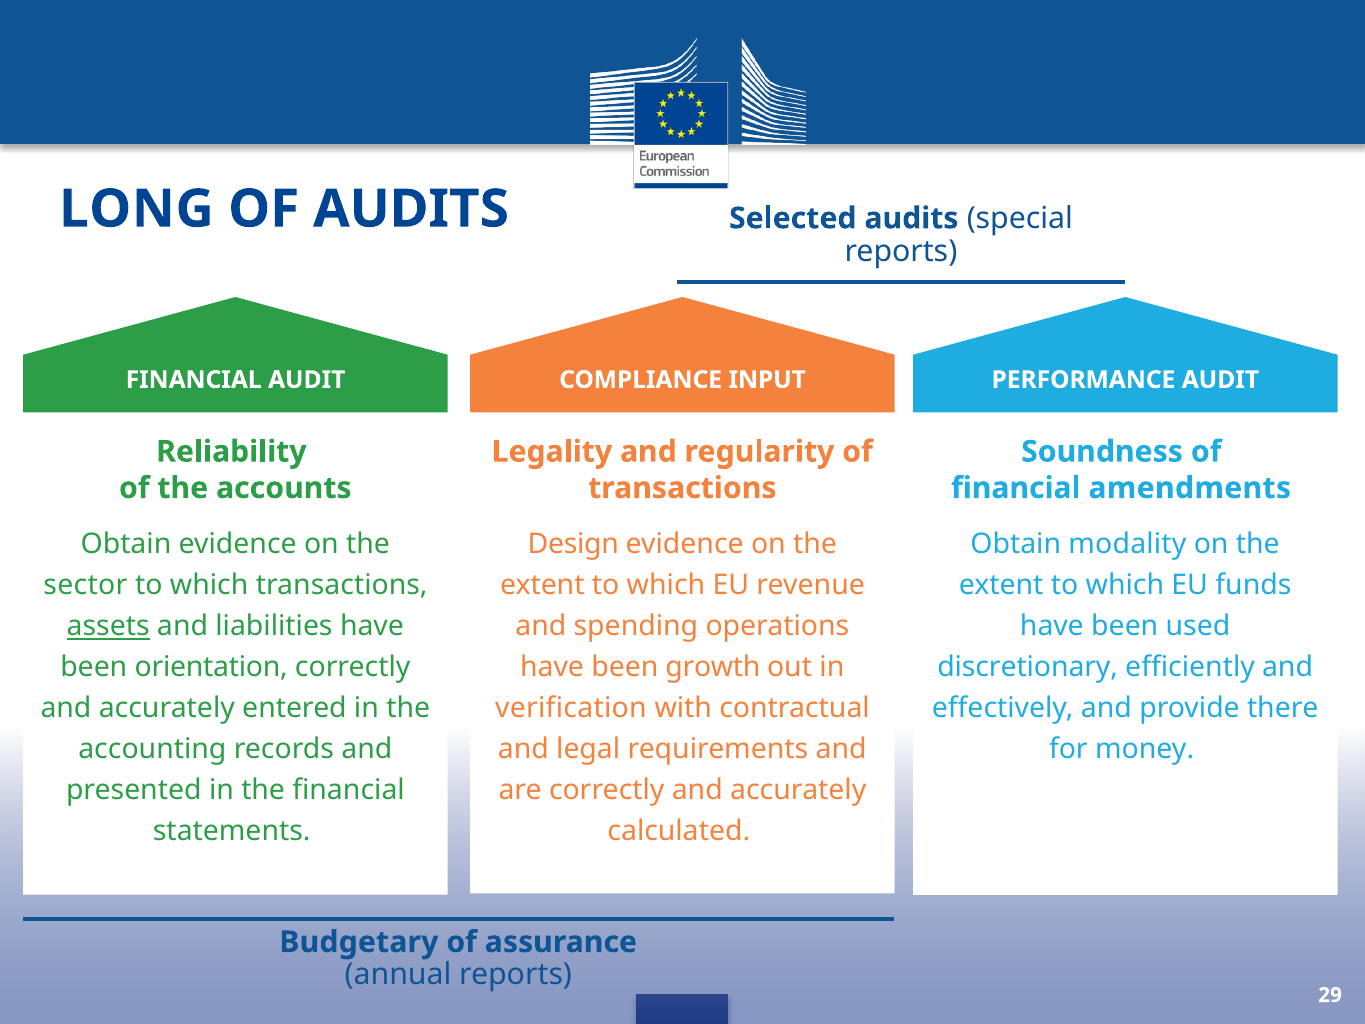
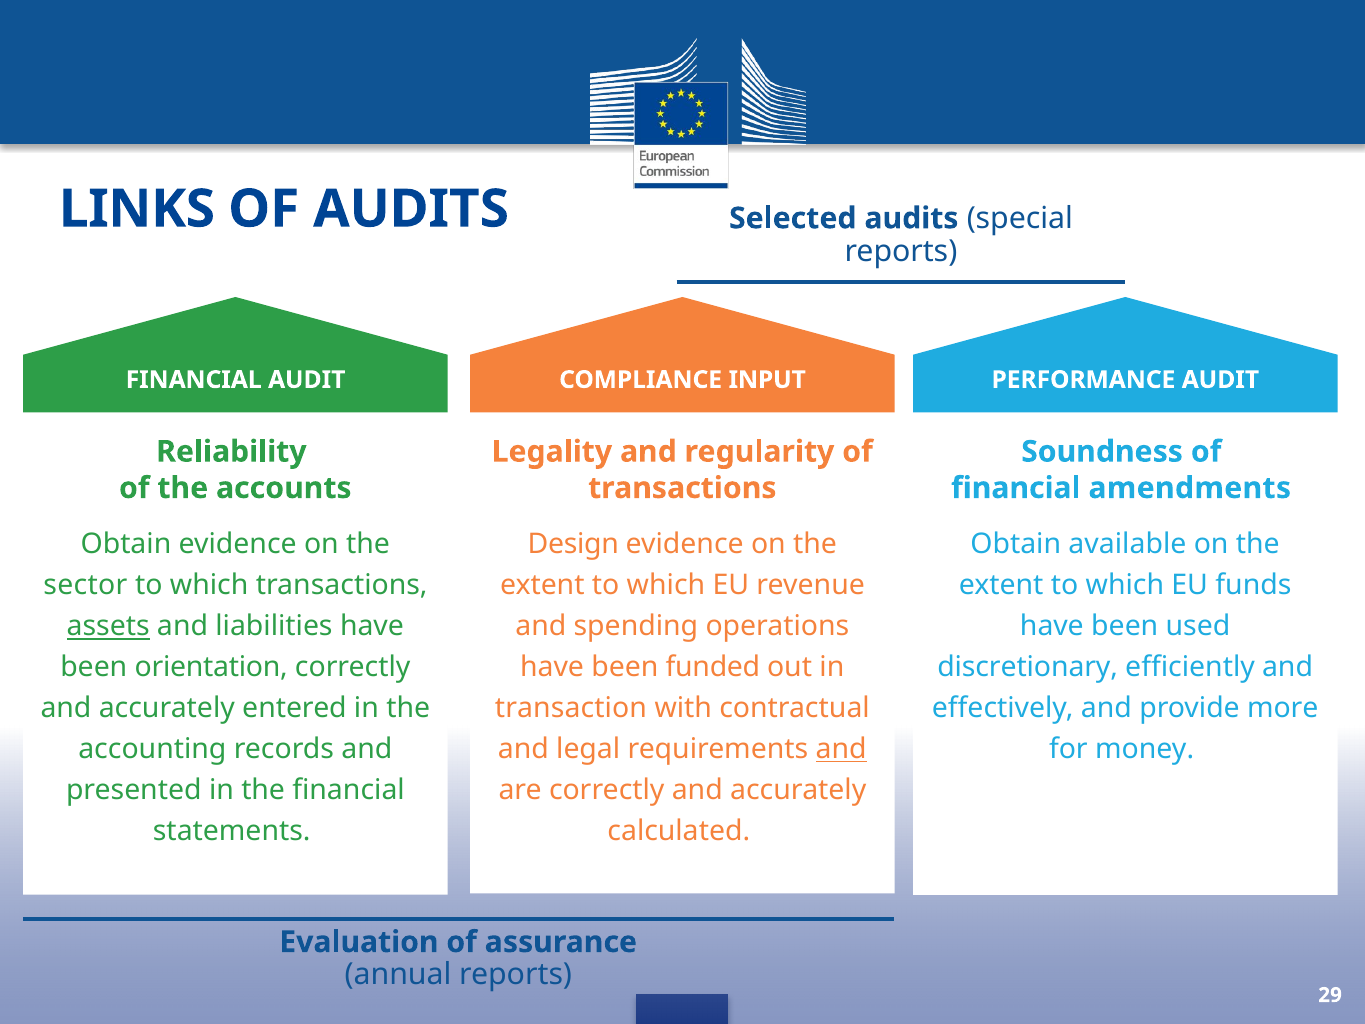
LONG: LONG -> LINKS (137, 209)
modality: modality -> available (1127, 544)
growth: growth -> funded (713, 667)
verification: verification -> transaction (571, 708)
there: there -> more (1283, 708)
and underline: none -> present (841, 749)
Budgetary: Budgetary -> Evaluation (359, 942)
